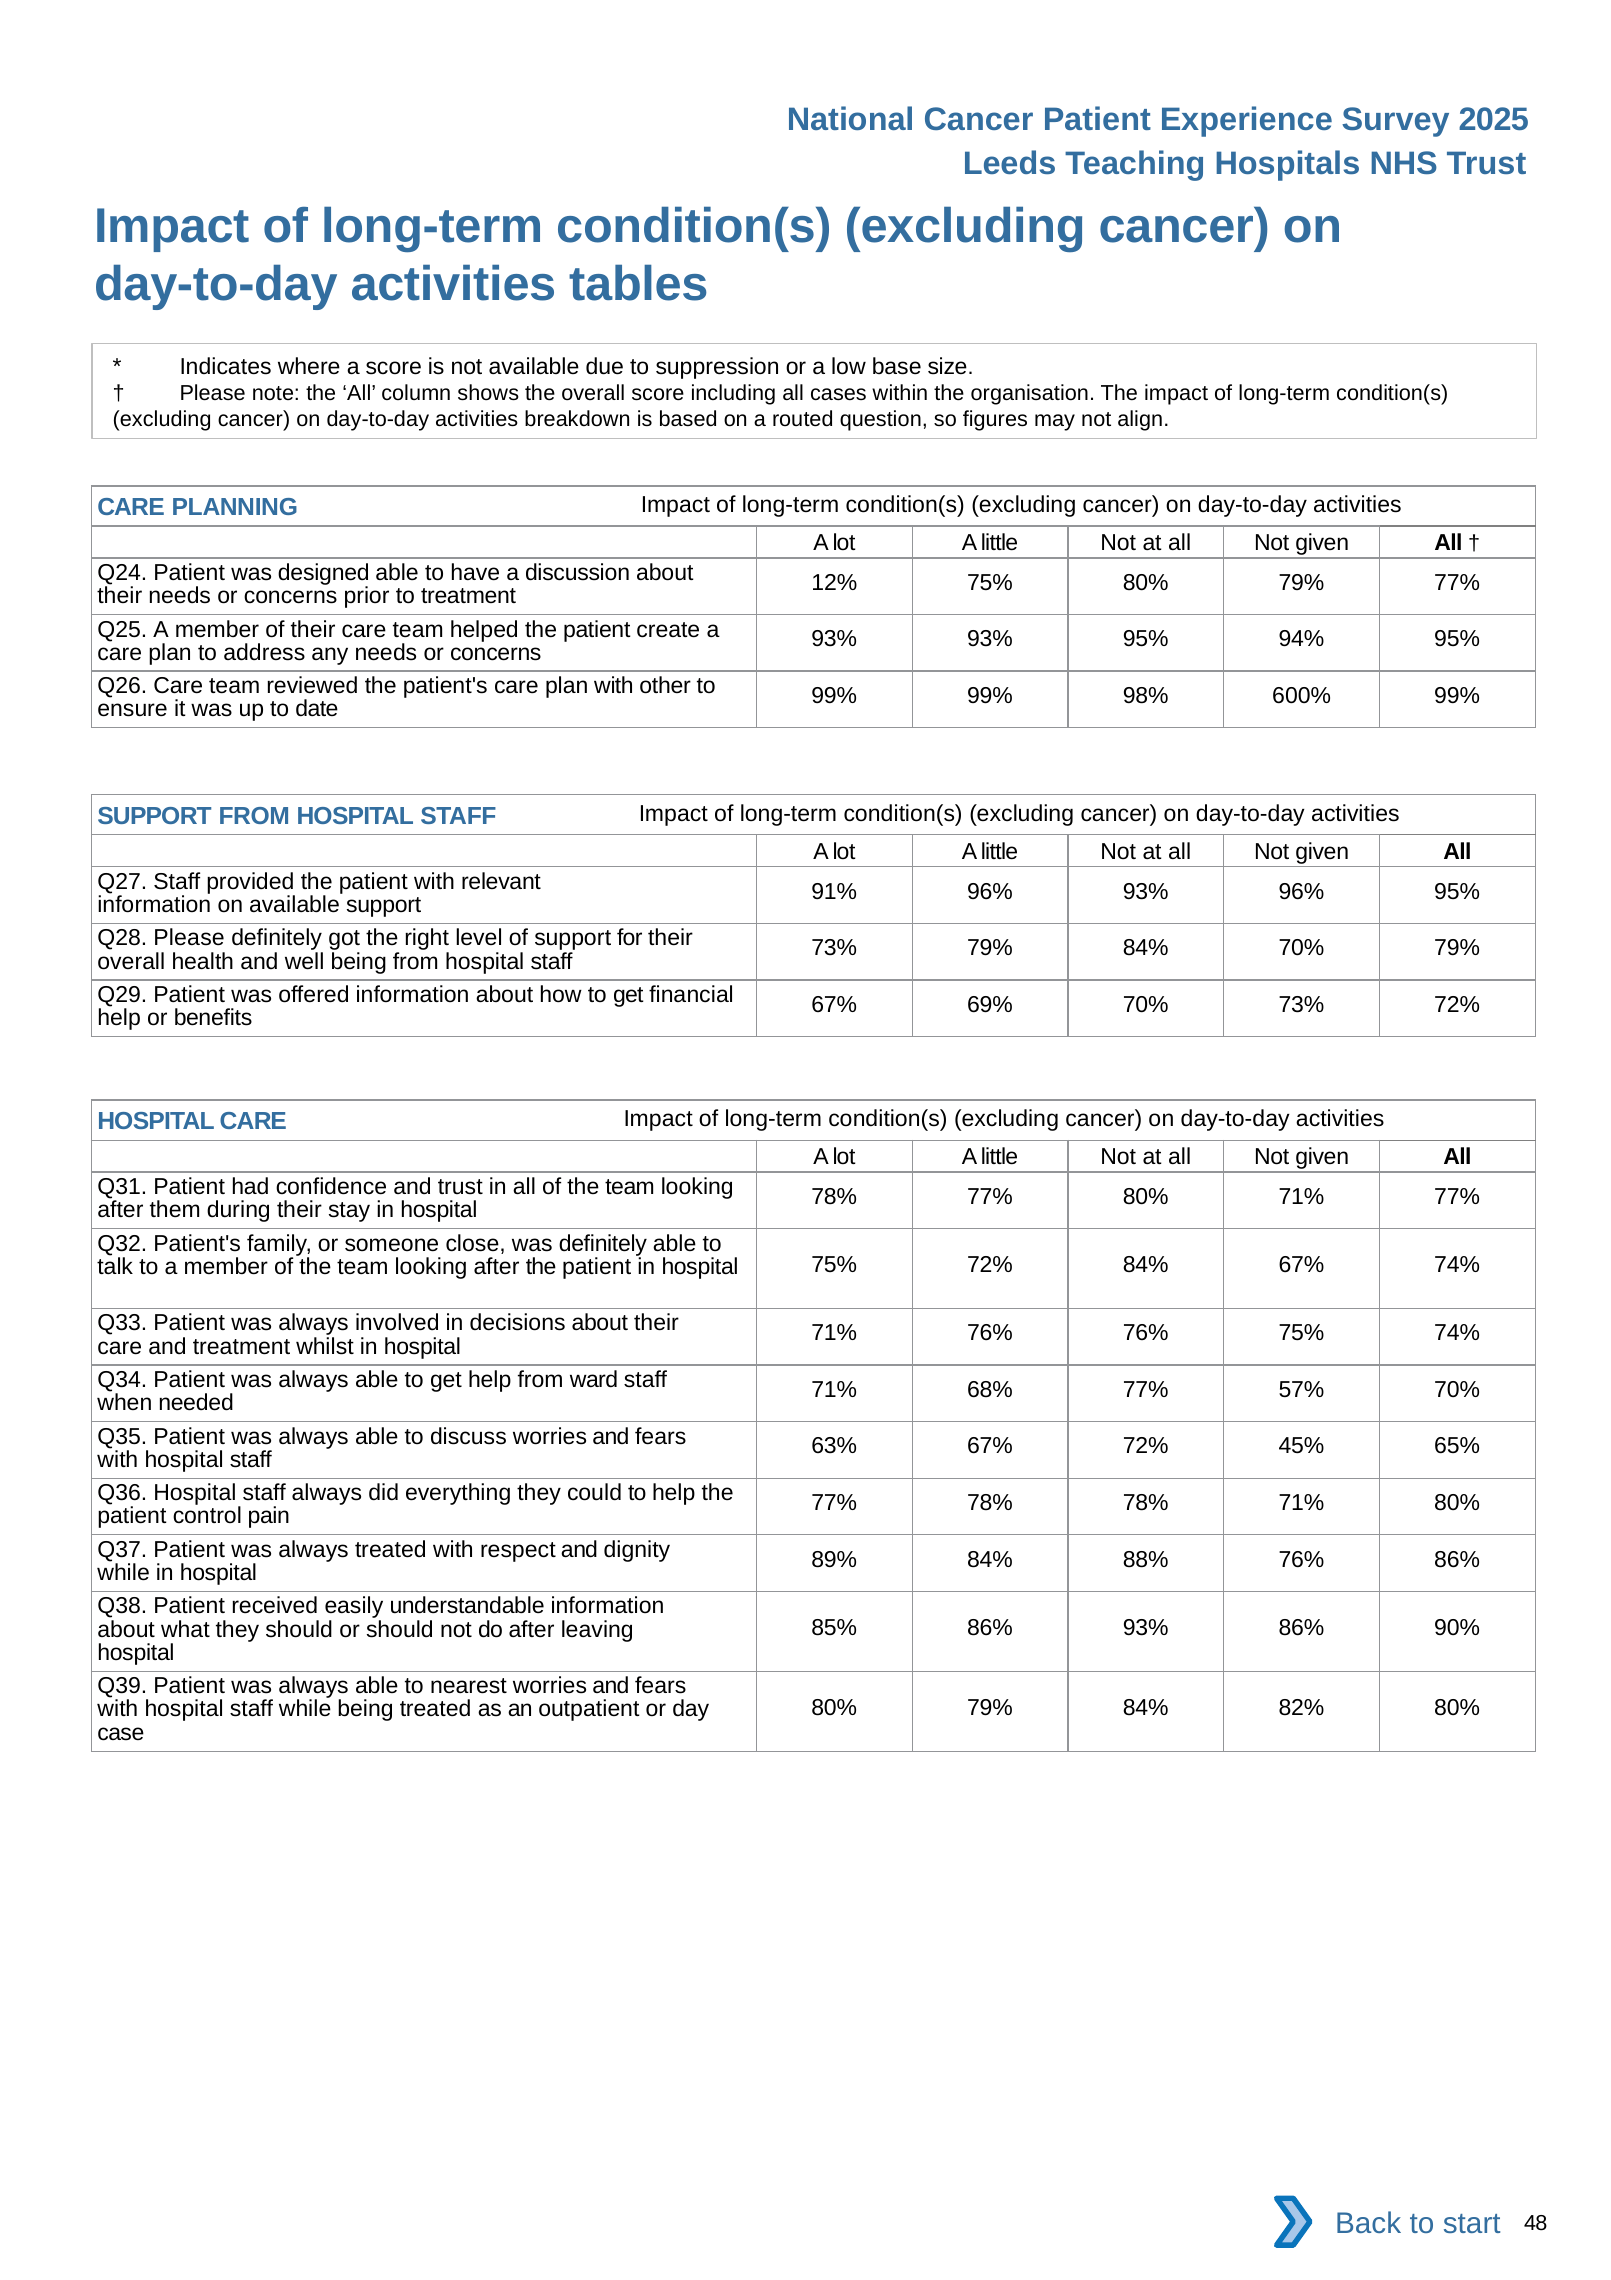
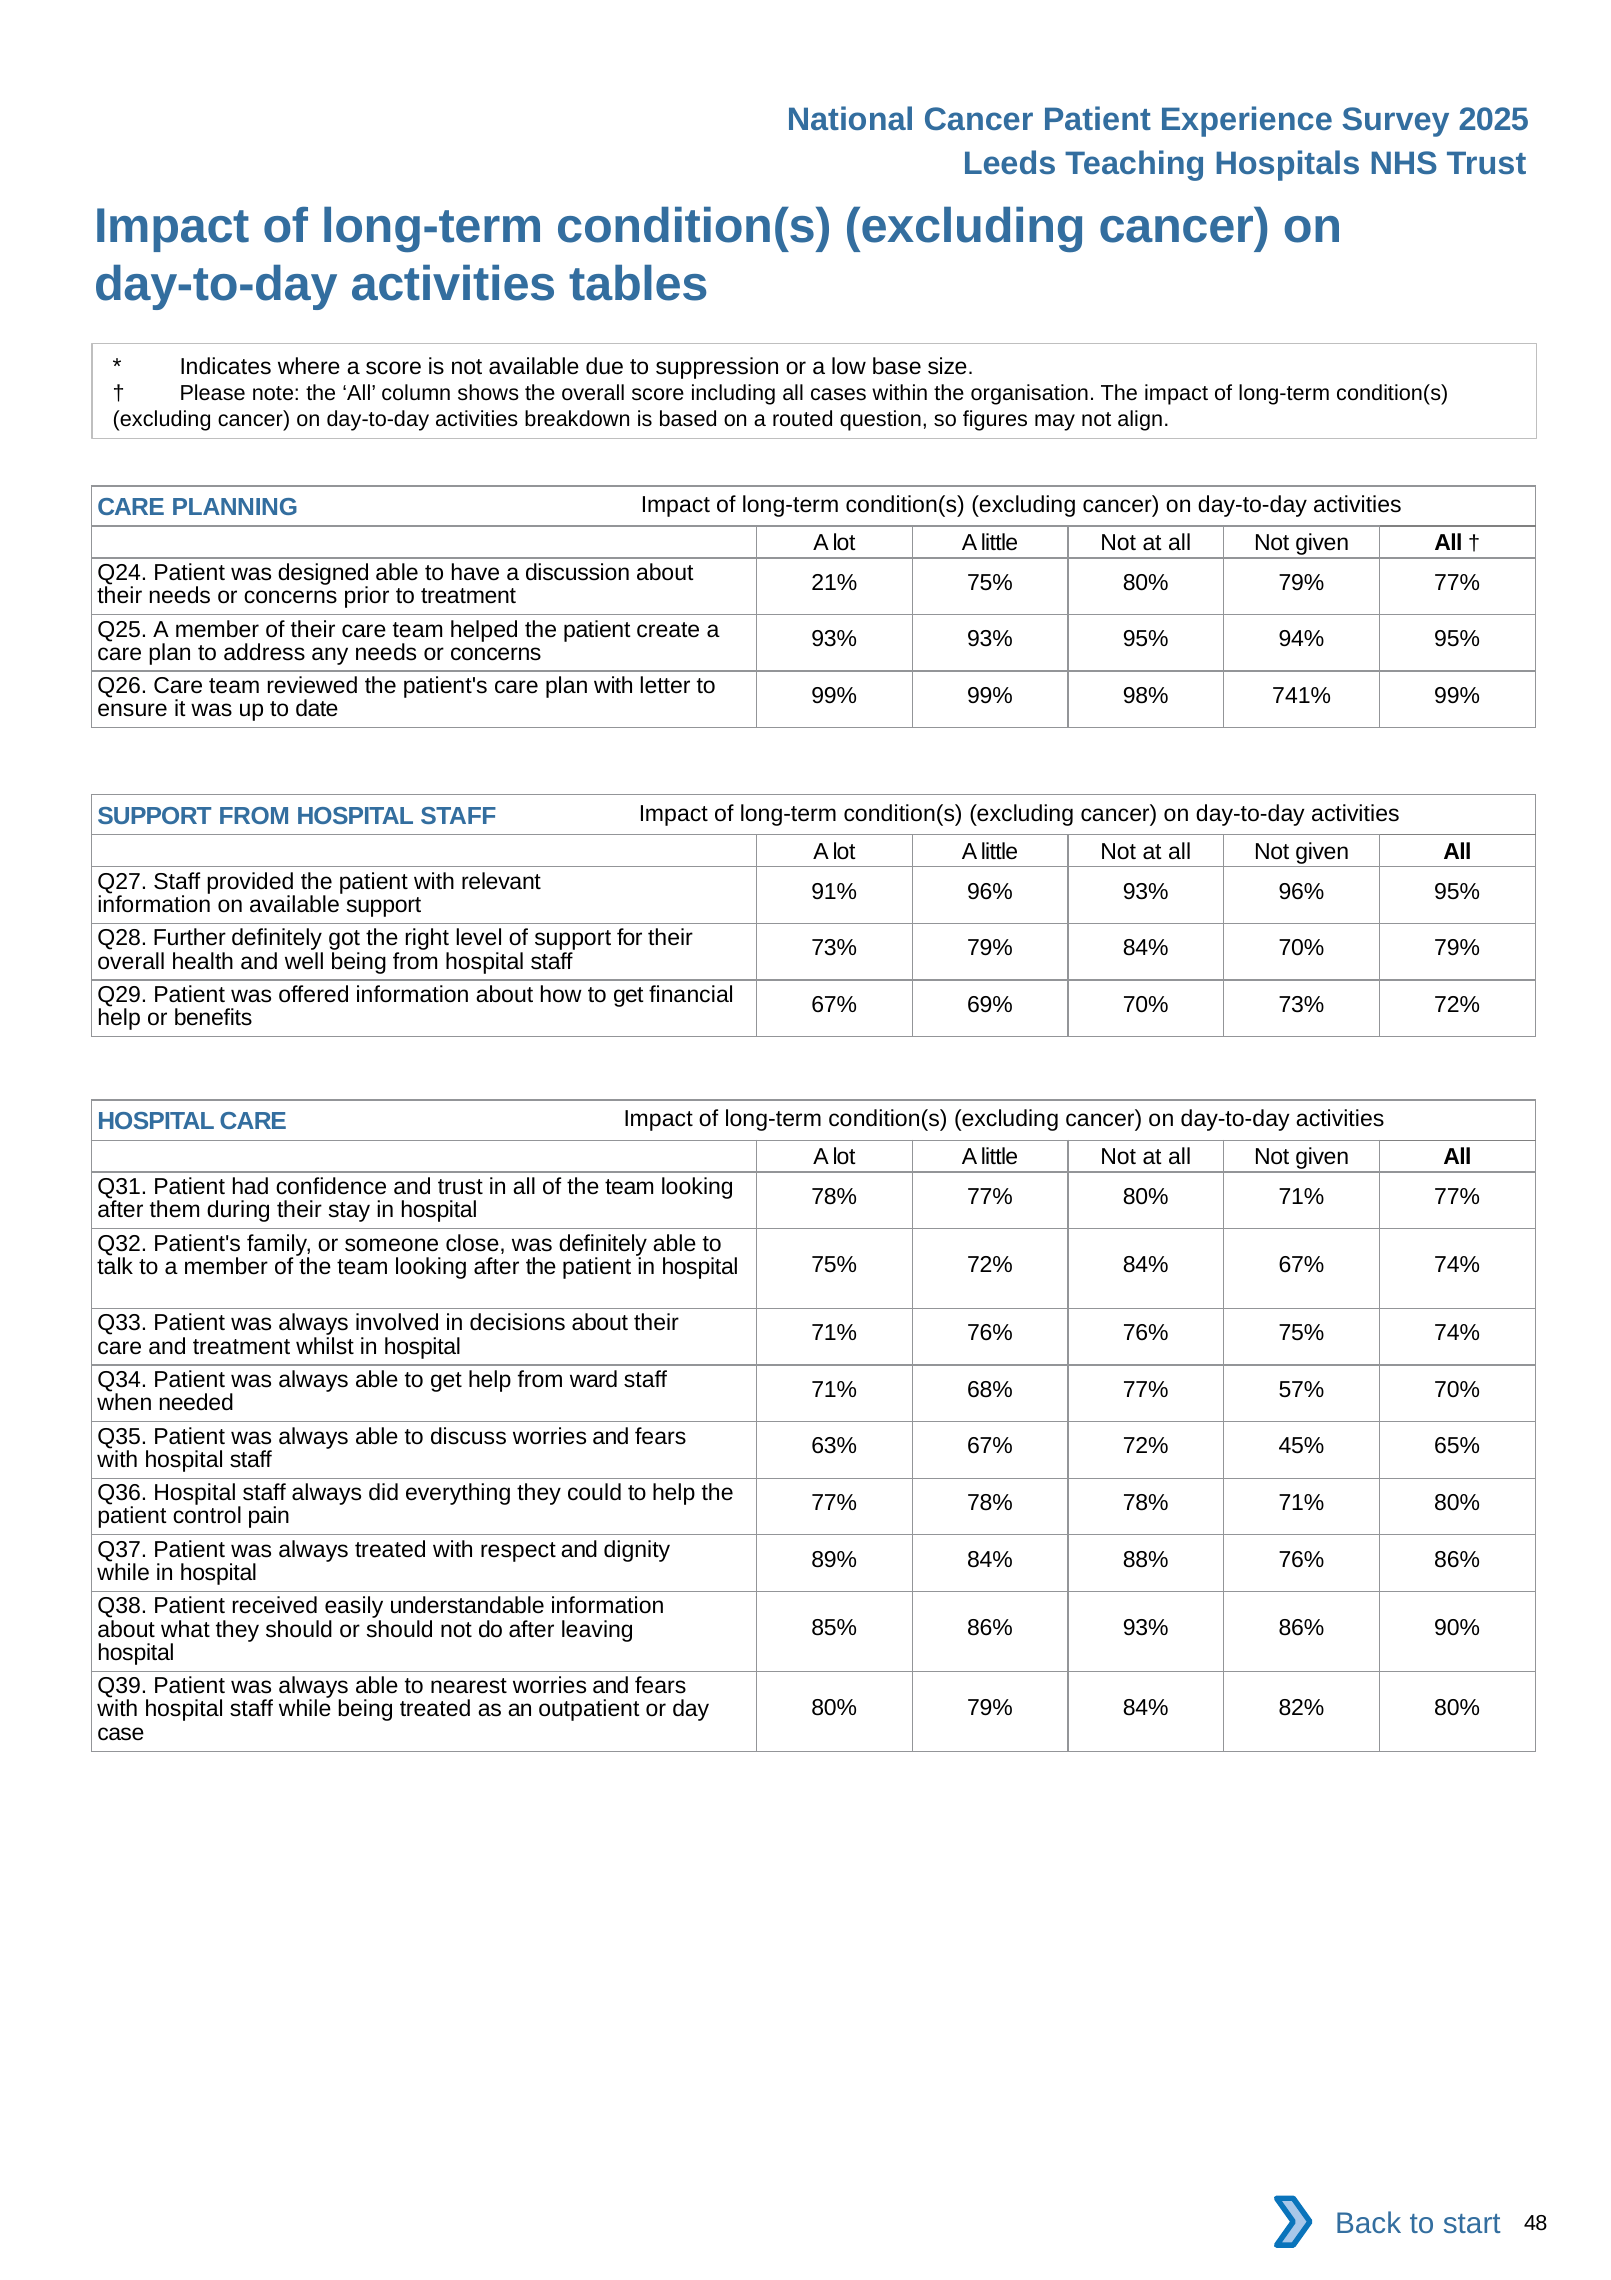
12%: 12% -> 21% (834, 583)
other: other -> letter (665, 686)
600%: 600% -> 741% (1302, 696)
Q28 Please: Please -> Further (189, 938)
